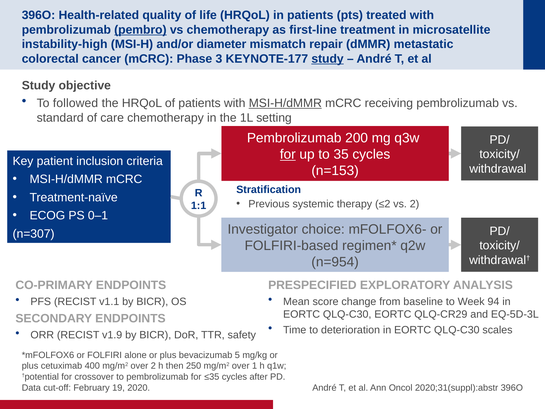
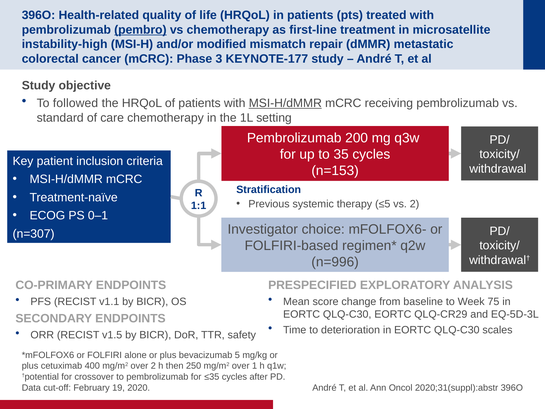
diameter: diameter -> modified (221, 44)
study underline: present -> none (328, 59)
for underline: present -> none (288, 154)
≤2: ≤2 -> ≤5 (383, 204)
n=954: n=954 -> n=996 (335, 262)
94: 94 -> 75 (493, 301)
v1.9: v1.9 -> v1.5 (112, 335)
